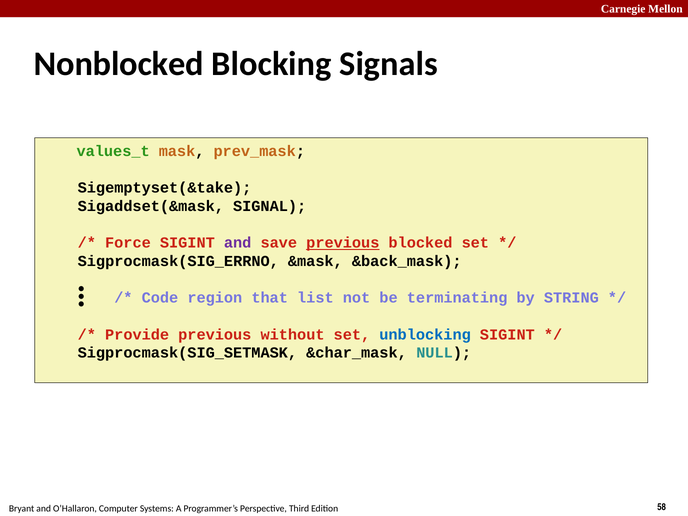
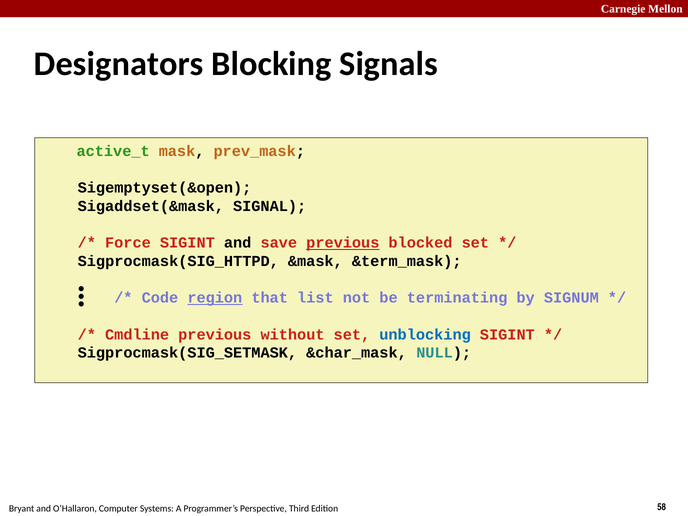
Nonblocked: Nonblocked -> Designators (119, 64)
values_t: values_t -> active_t (113, 151)
Sigemptyset(&take: Sigemptyset(&take -> Sigemptyset(&open (165, 188)
and colour: purple -> black (238, 243)
Sigprocmask(SIG_ERRNO: Sigprocmask(SIG_ERRNO -> Sigprocmask(SIG_HTTPD (178, 261)
&back_mask: &back_mask -> &term_mask (407, 261)
region underline: none -> present (215, 298)
STRING: STRING -> SIGNUM (571, 298)
Provide: Provide -> Cmdline (137, 335)
